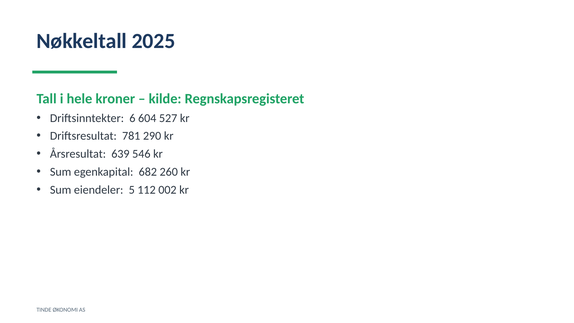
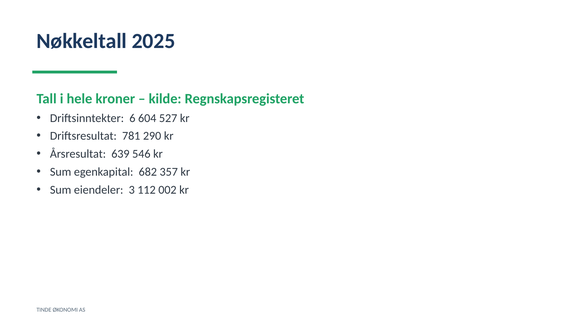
260: 260 -> 357 (169, 172)
5: 5 -> 3 (132, 190)
